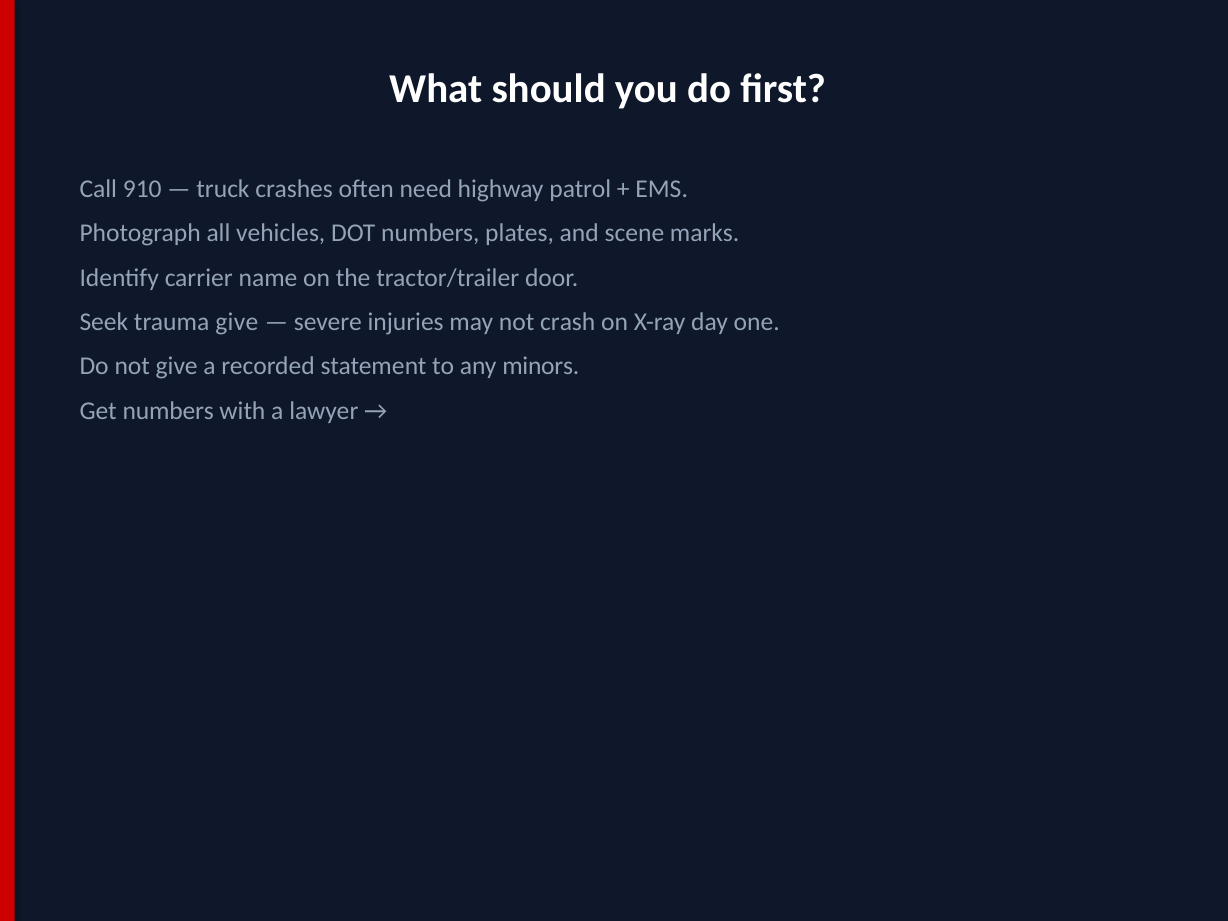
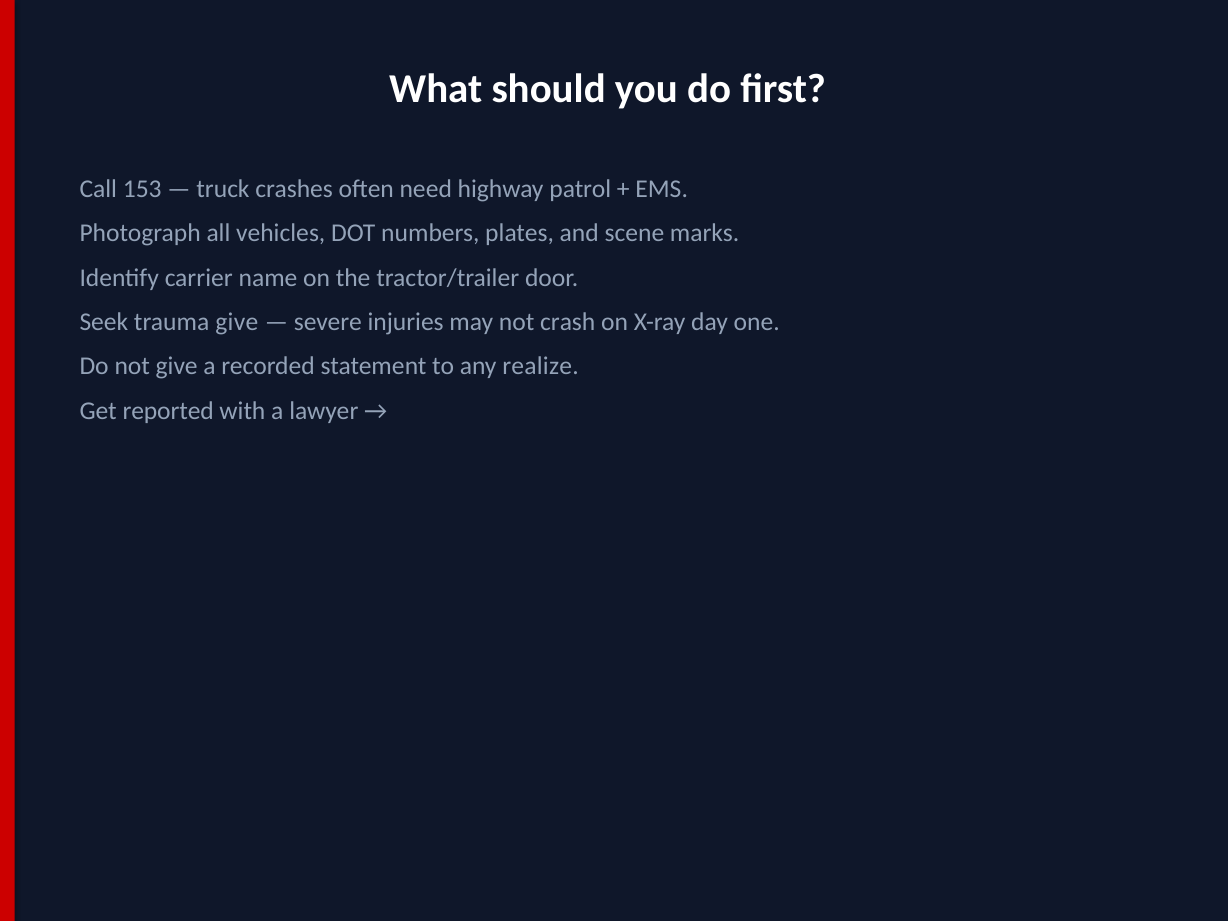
910: 910 -> 153 (142, 189)
minors: minors -> realize (541, 366)
Get numbers: numbers -> reported (168, 411)
